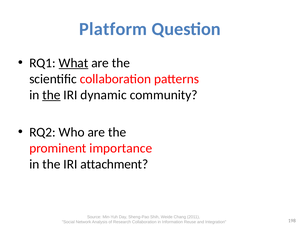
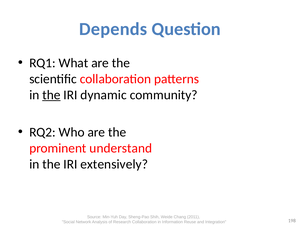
Platform: Platform -> Depends (113, 29)
What underline: present -> none (73, 63)
importance: importance -> understand (121, 148)
attachment: attachment -> extensively (114, 164)
